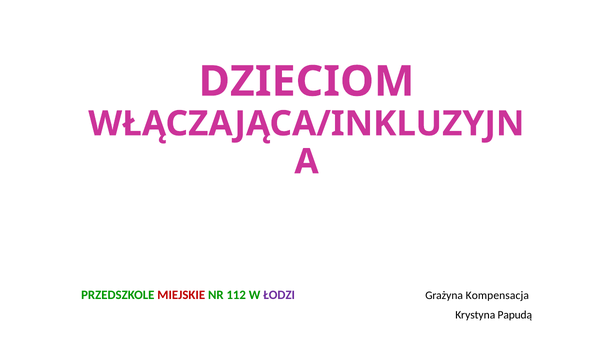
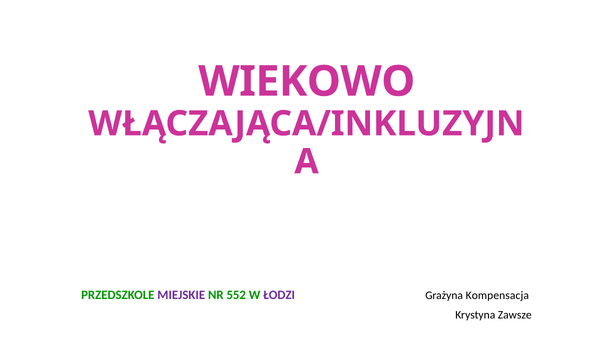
DZIECIOM: DZIECIOM -> WIEKOWO (307, 82)
MIEJSKIE colour: red -> purple (181, 295)
112: 112 -> 552 (236, 295)
Papudą: Papudą -> Zawsze (515, 315)
